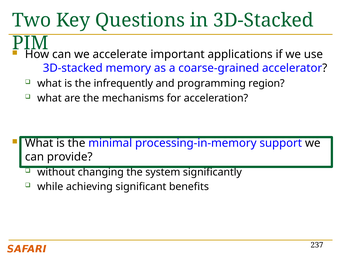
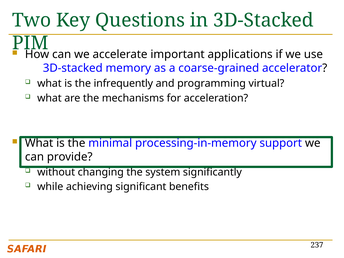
region: region -> virtual (266, 83)
